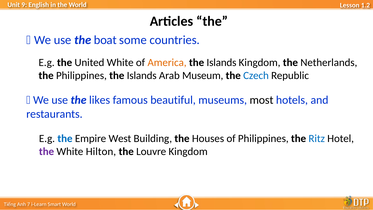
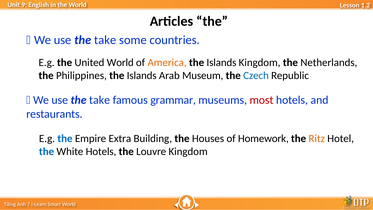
boat: boat -> take (105, 40)
United White: White -> World (120, 62)
likes: likes -> take (100, 100)
beautiful: beautiful -> grammar (173, 100)
most colour: black -> red (261, 100)
West: West -> Extra (120, 138)
of Philippines: Philippines -> Homework (263, 138)
Ritz colour: blue -> orange (317, 138)
the colour: purple -> blue (47, 151)
White Hilton: Hilton -> Hotels (101, 151)
